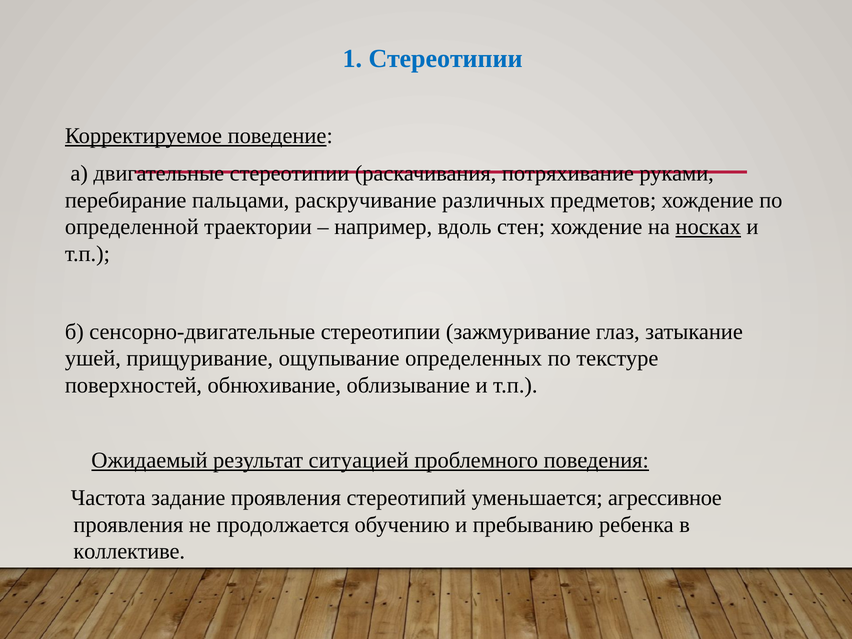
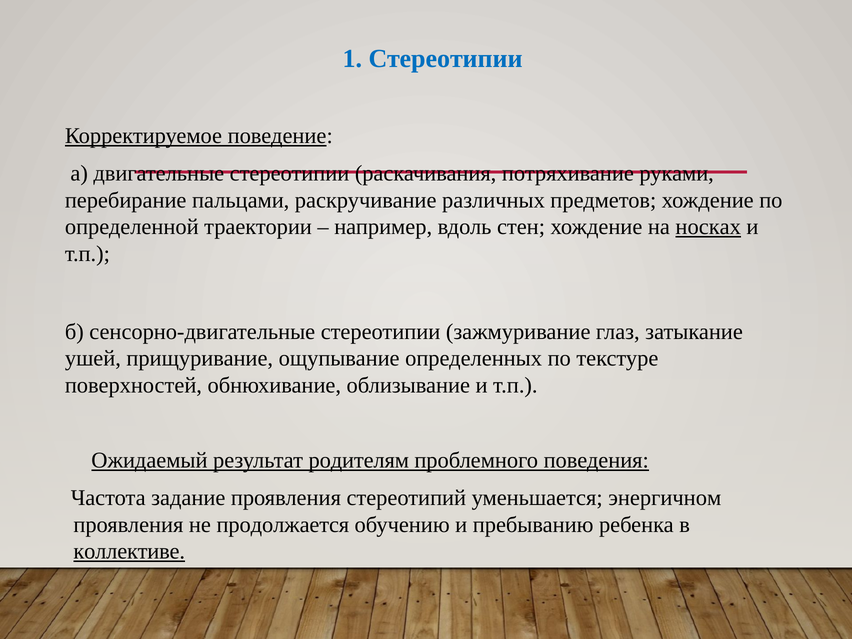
ситуацией: ситуацией -> родителям (359, 460)
агрессивное: агрессивное -> энергичном (665, 498)
коллективе underline: none -> present (129, 551)
